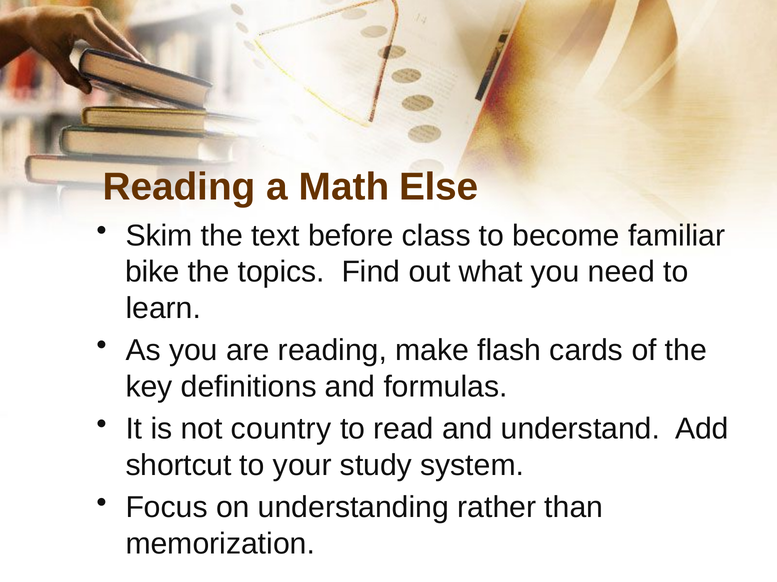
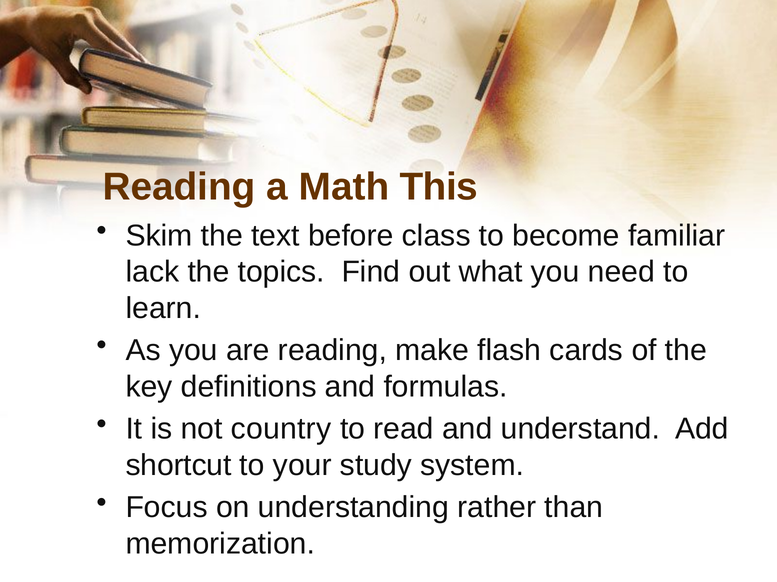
Else: Else -> This (439, 187)
bike: bike -> lack (152, 272)
